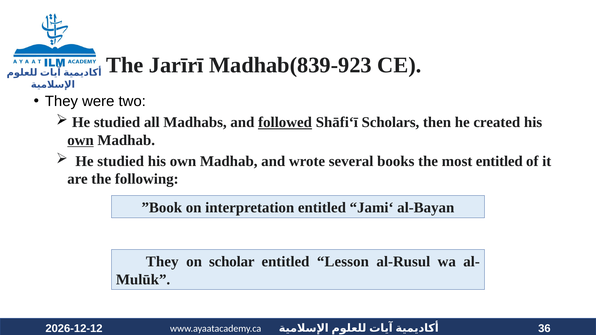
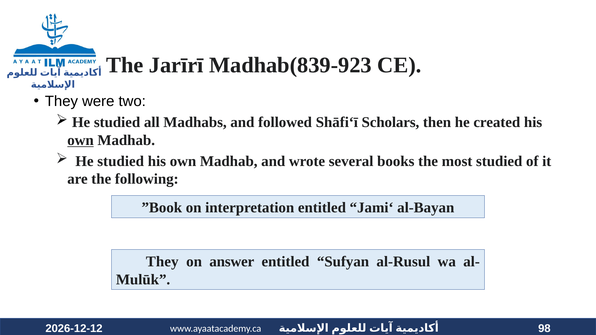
followed underline: present -> none (285, 122)
most entitled: entitled -> studied (499, 161)
scholar: scholar -> answer (232, 262)
Lesson: Lesson -> Sufyan (343, 262)
36: 36 -> 98 (544, 329)
